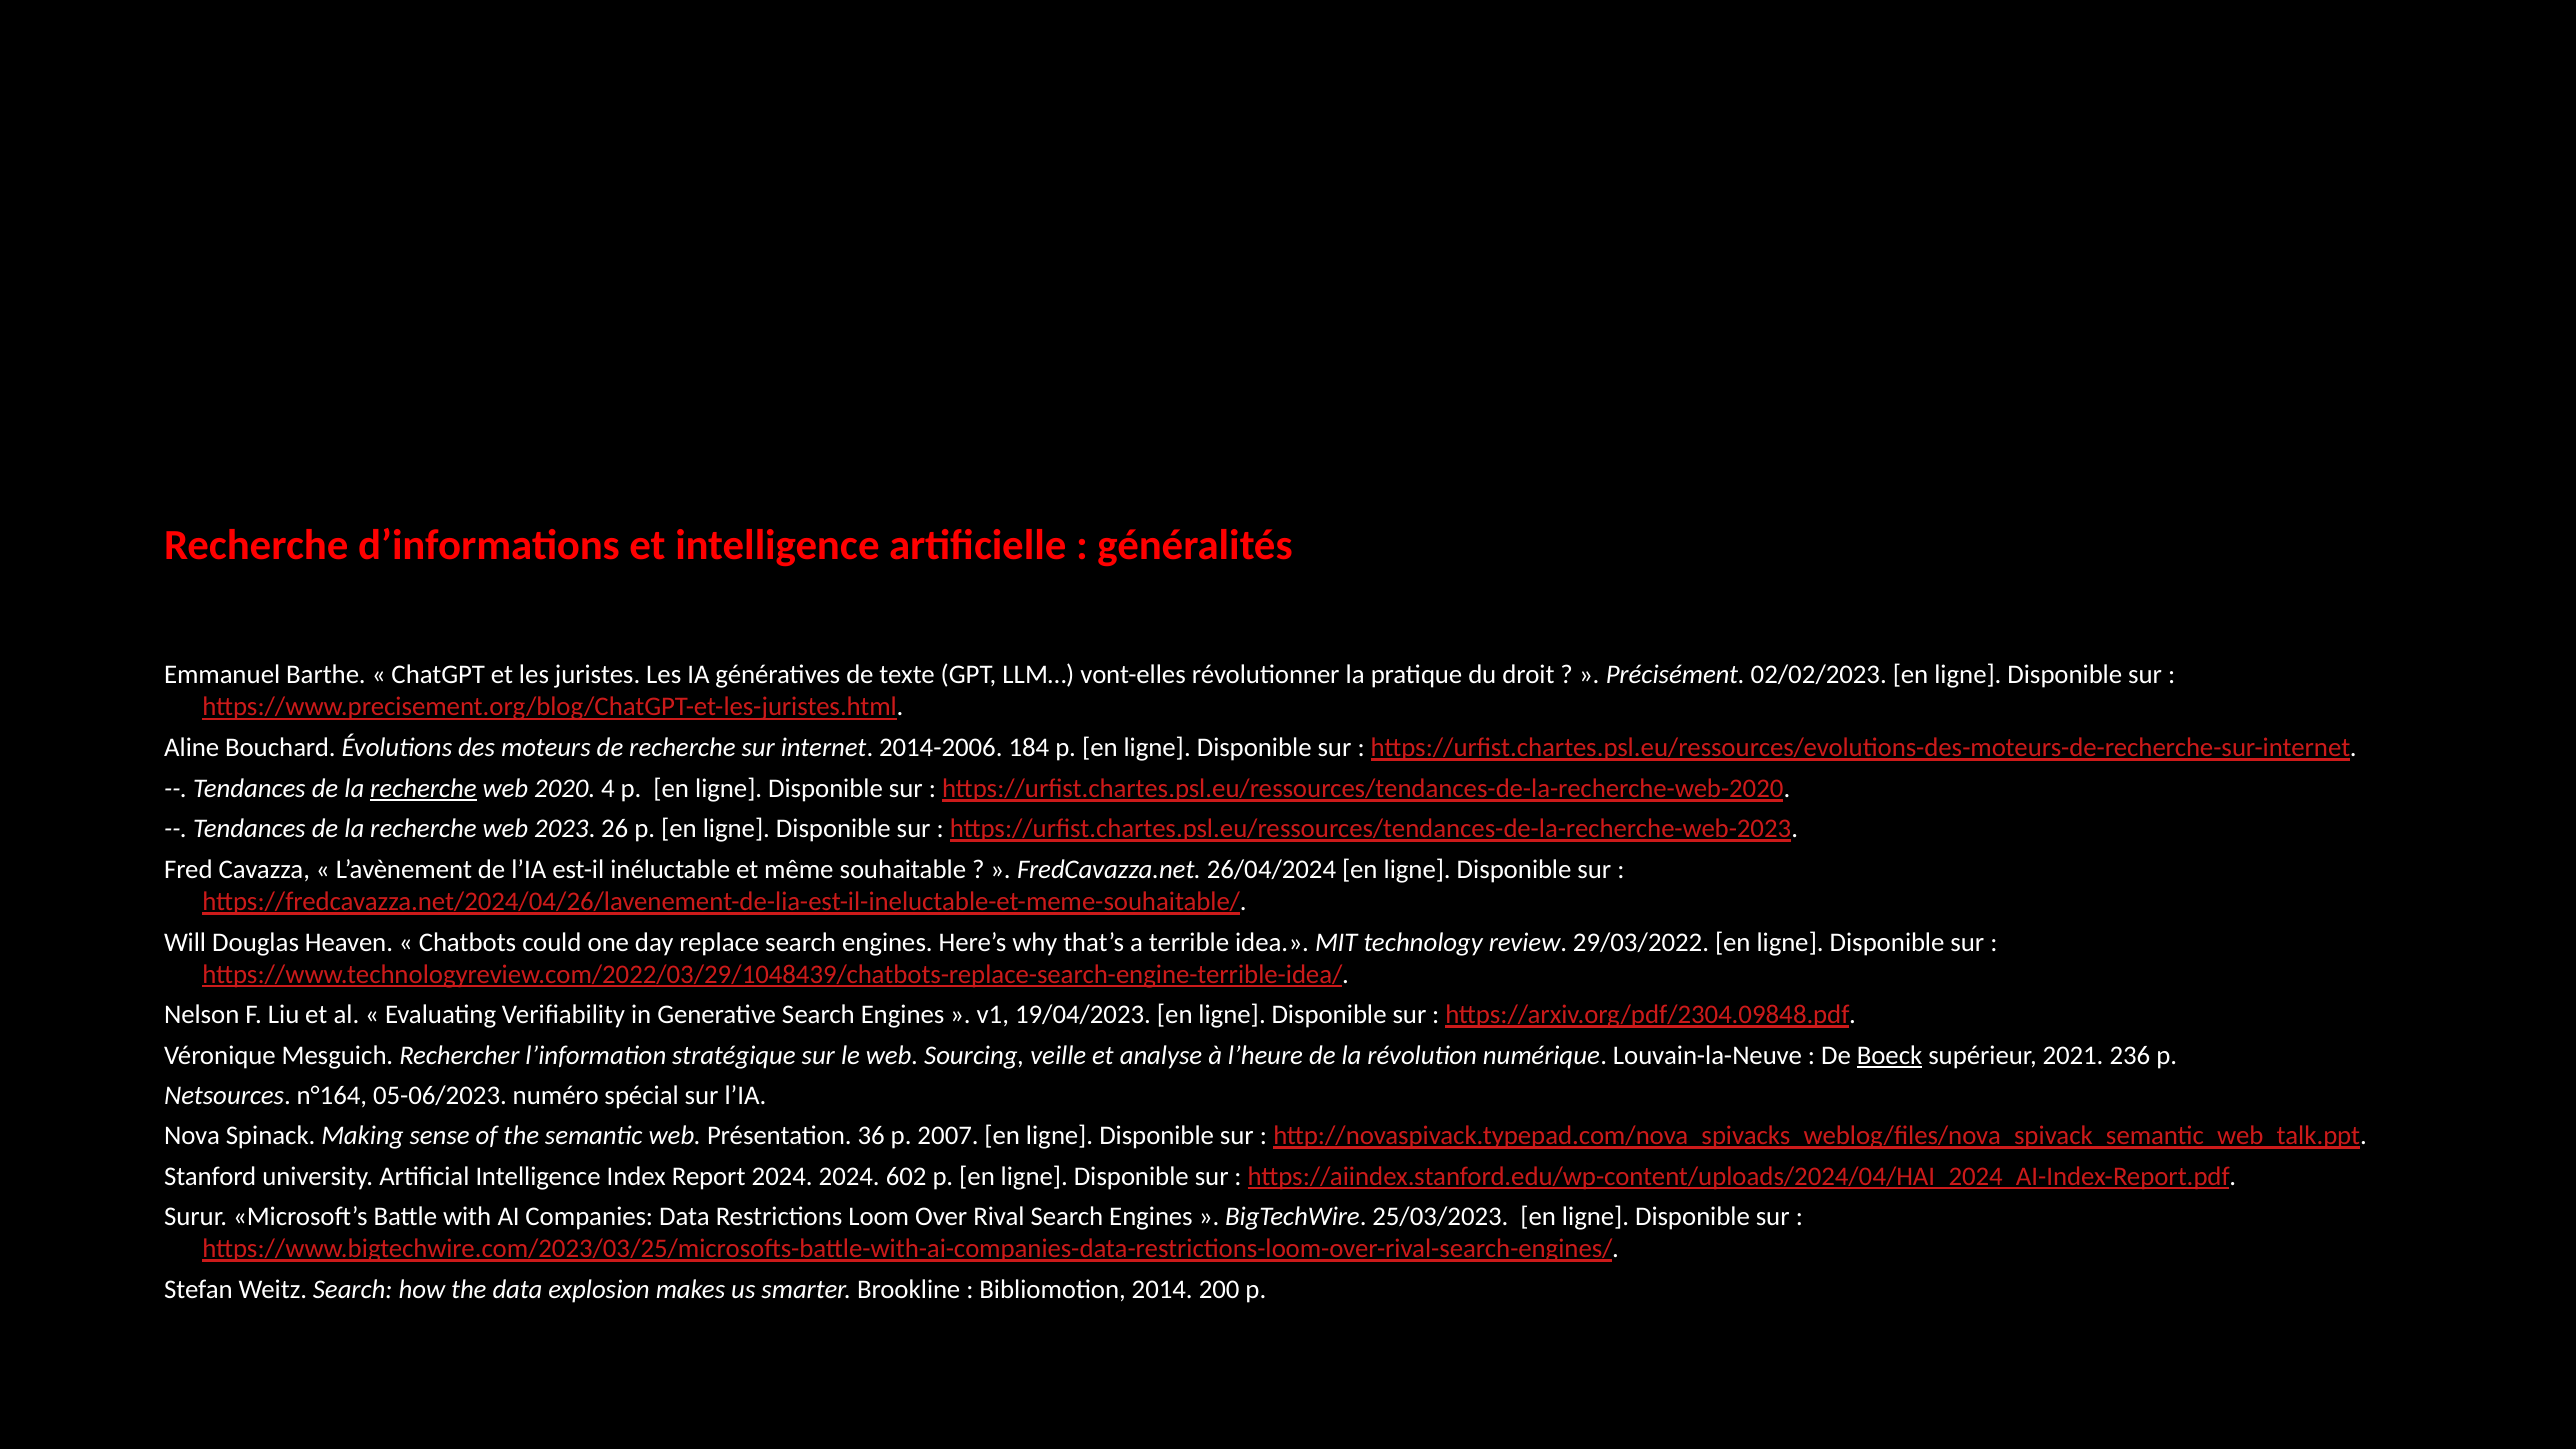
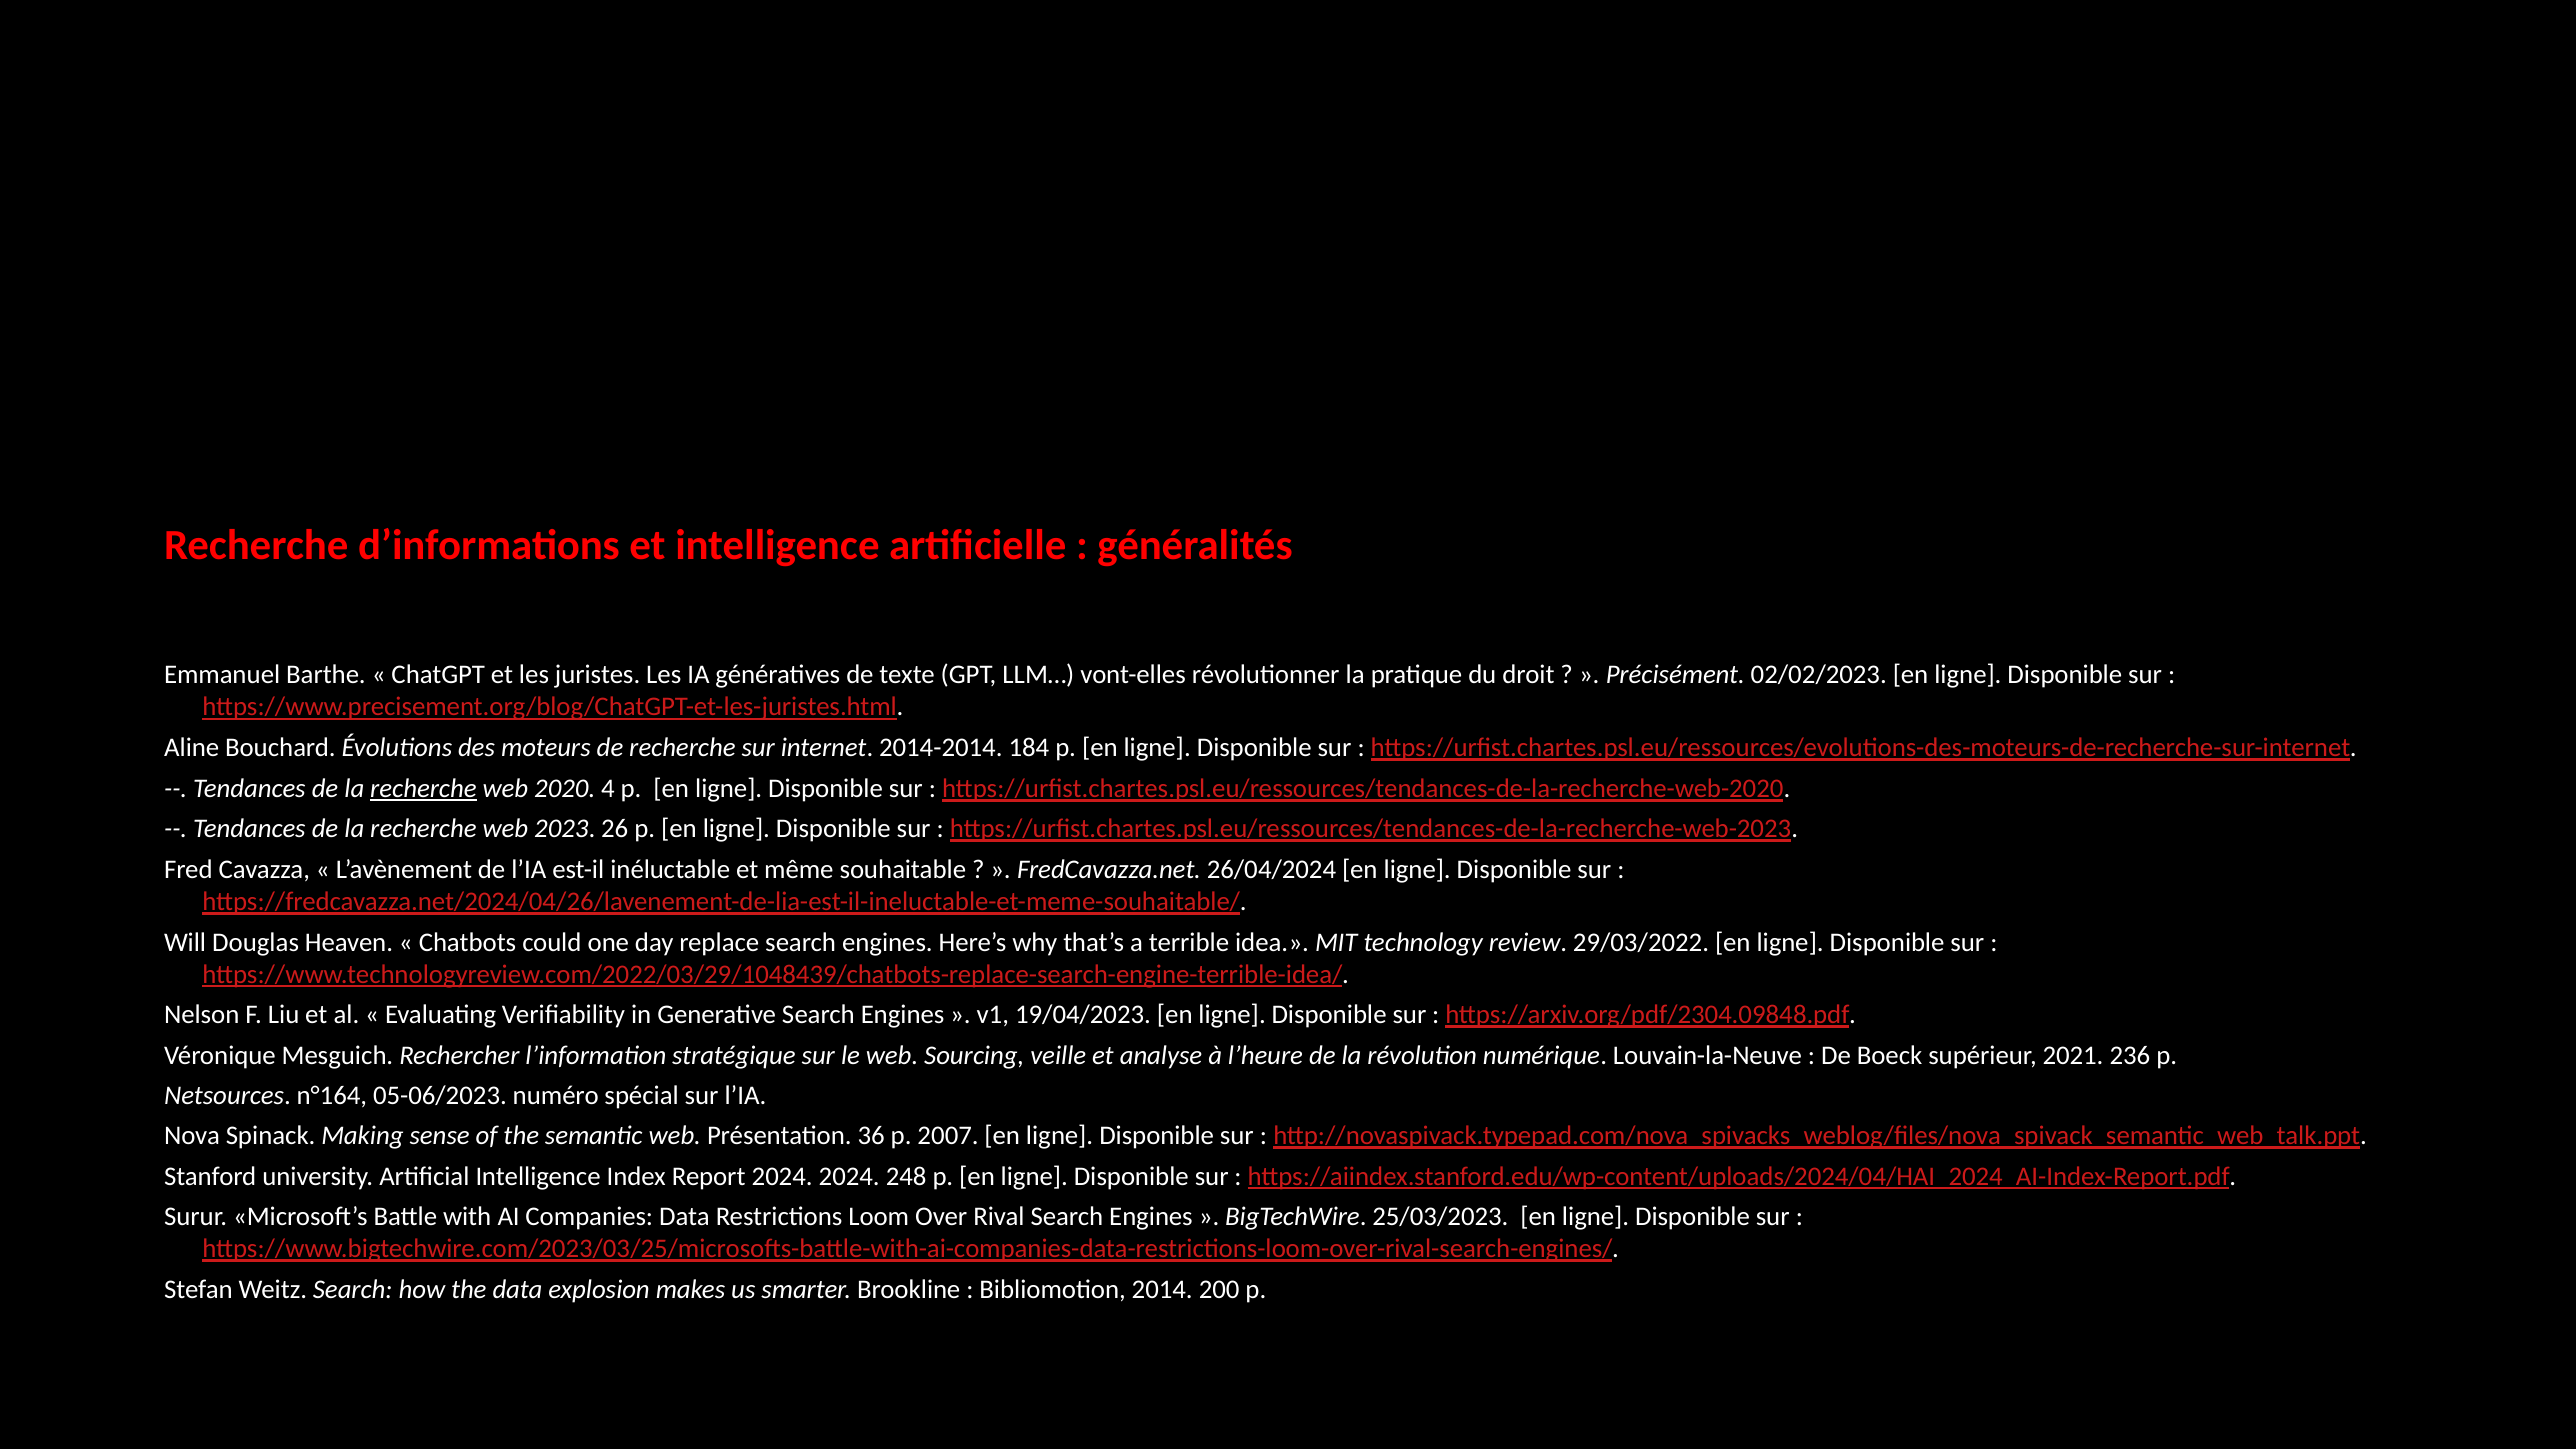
2014-2006: 2014-2006 -> 2014-2014 (941, 748)
Boeck underline: present -> none (1890, 1055)
602: 602 -> 248 (906, 1176)
